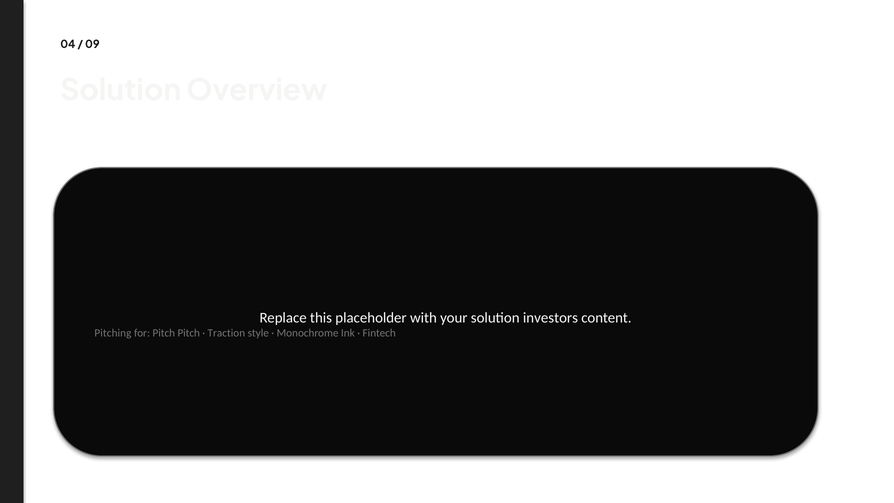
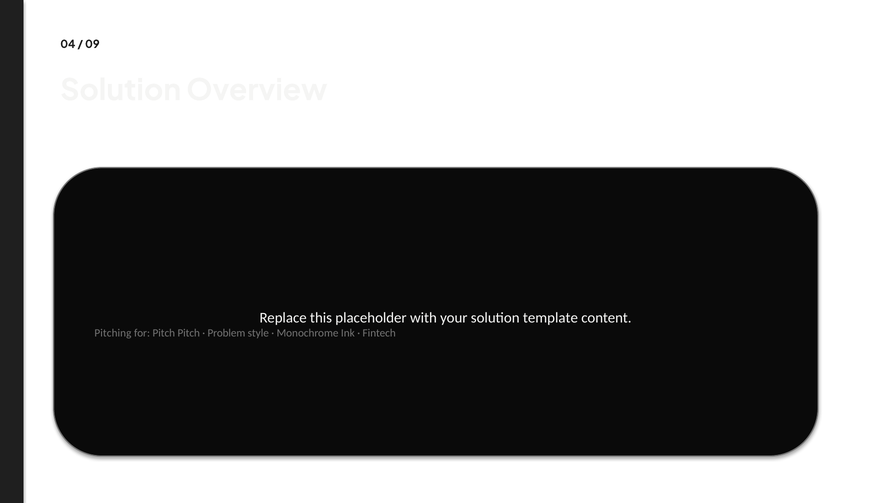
investors: investors -> template (550, 318)
Traction: Traction -> Problem (226, 333)
